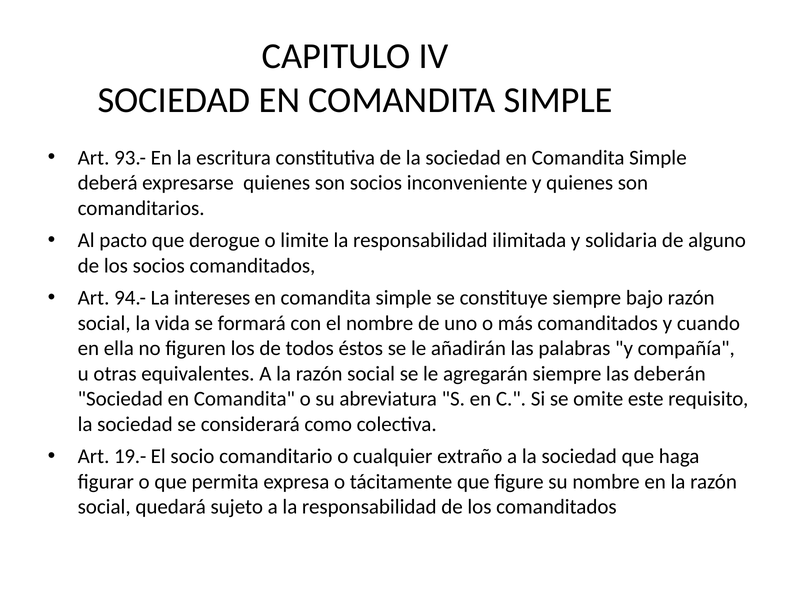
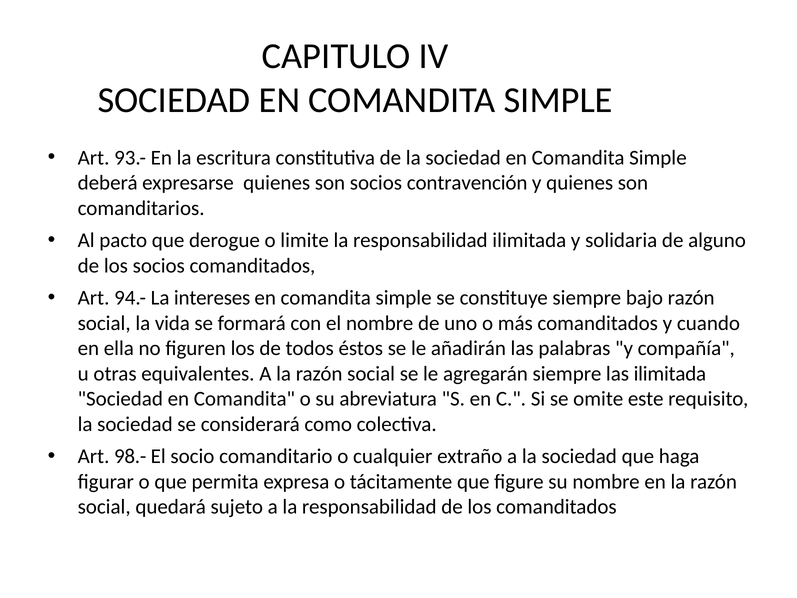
inconveniente: inconveniente -> contravención (467, 183)
las deberán: deberán -> ilimitada (670, 374)
19.-: 19.- -> 98.- (130, 456)
